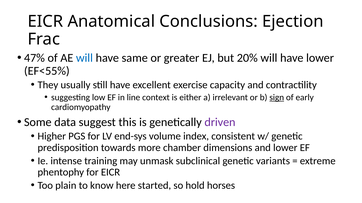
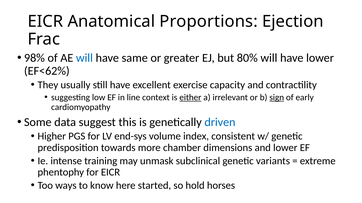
Conclusions: Conclusions -> Proportions (209, 21)
47%: 47% -> 98% (34, 58)
20%: 20% -> 80% (247, 58)
EF<55%: EF<55% -> EF<62% (47, 71)
either underline: none -> present (190, 98)
driven colour: purple -> blue (220, 123)
plain: plain -> ways (66, 186)
